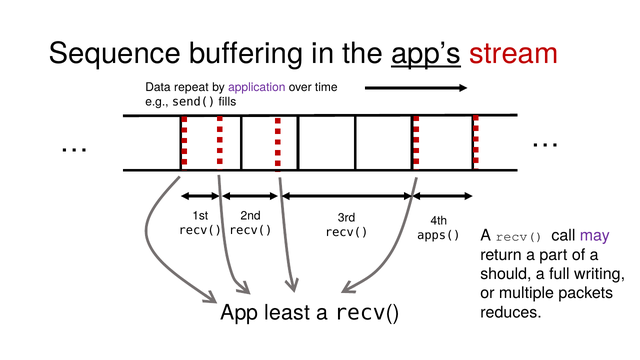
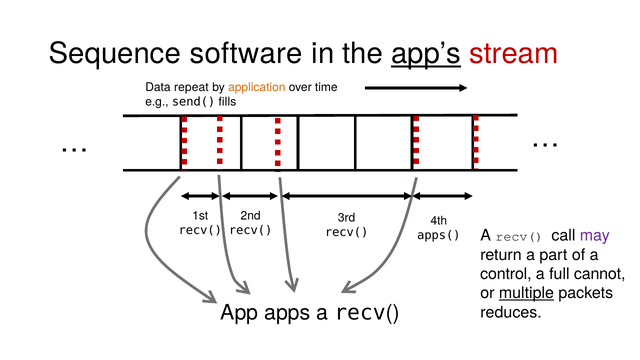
buffering: buffering -> software (246, 54)
application colour: purple -> orange (257, 87)
should: should -> control (506, 274)
writing: writing -> cannot (600, 274)
multiple underline: none -> present (526, 293)
least: least -> apps (287, 312)
